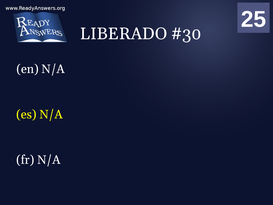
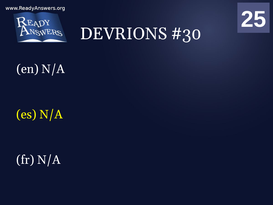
LIBERADO: LIBERADO -> DEVRIONS (124, 34)
